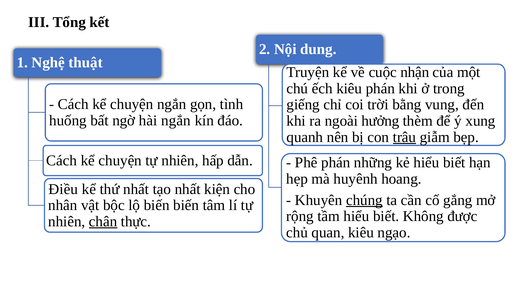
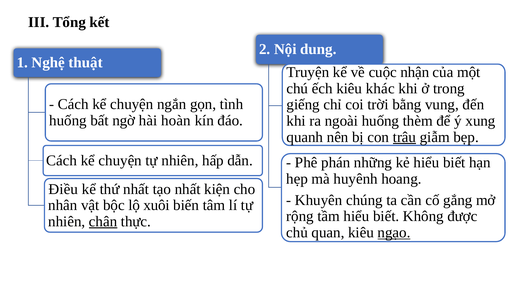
kiêu phán: phán -> khác (380, 89)
hài ngắn: ngắn -> hoàn (176, 120)
ngoài hưởng: hưởng -> huống (380, 121)
chúng underline: present -> none (364, 200)
lộ biến: biến -> xuôi (157, 205)
ngạo underline: none -> present (394, 233)
